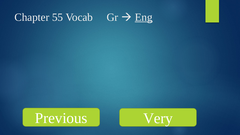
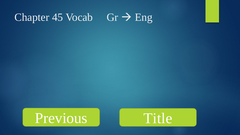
55: 55 -> 45 (58, 17)
Eng underline: present -> none (144, 17)
Very: Very -> Title (158, 118)
